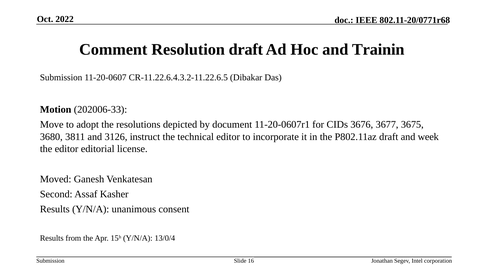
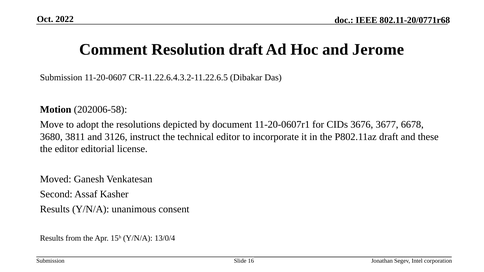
Trainin: Trainin -> Jerome (378, 49)
202006-33: 202006-33 -> 202006-58 (101, 110)
3675: 3675 -> 6678 (412, 125)
week: week -> these (428, 137)
